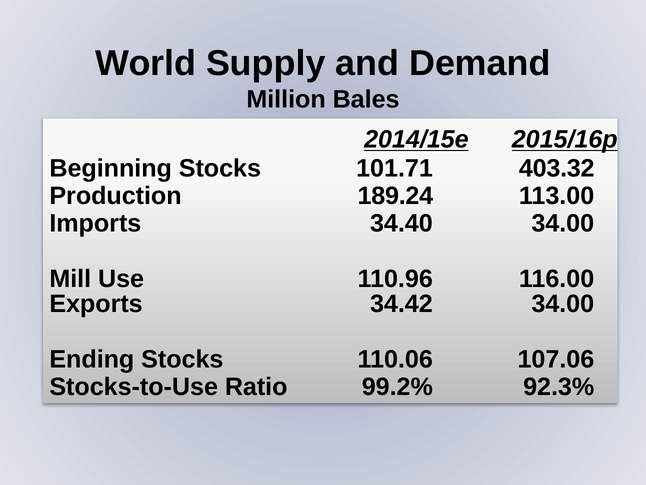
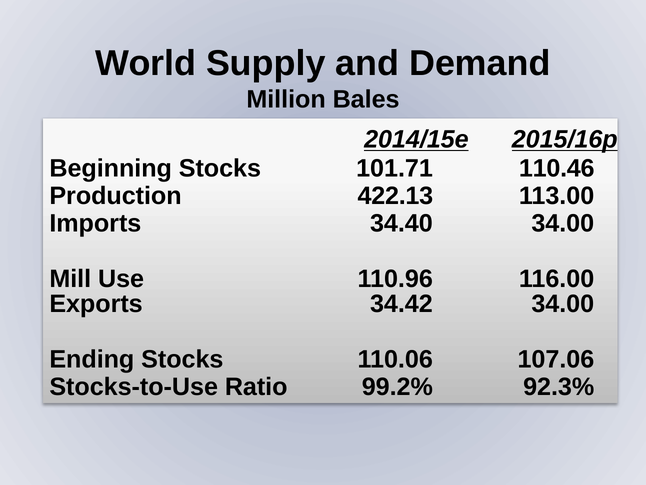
403.32: 403.32 -> 110.46 (557, 168)
189.24: 189.24 -> 422.13 (395, 196)
